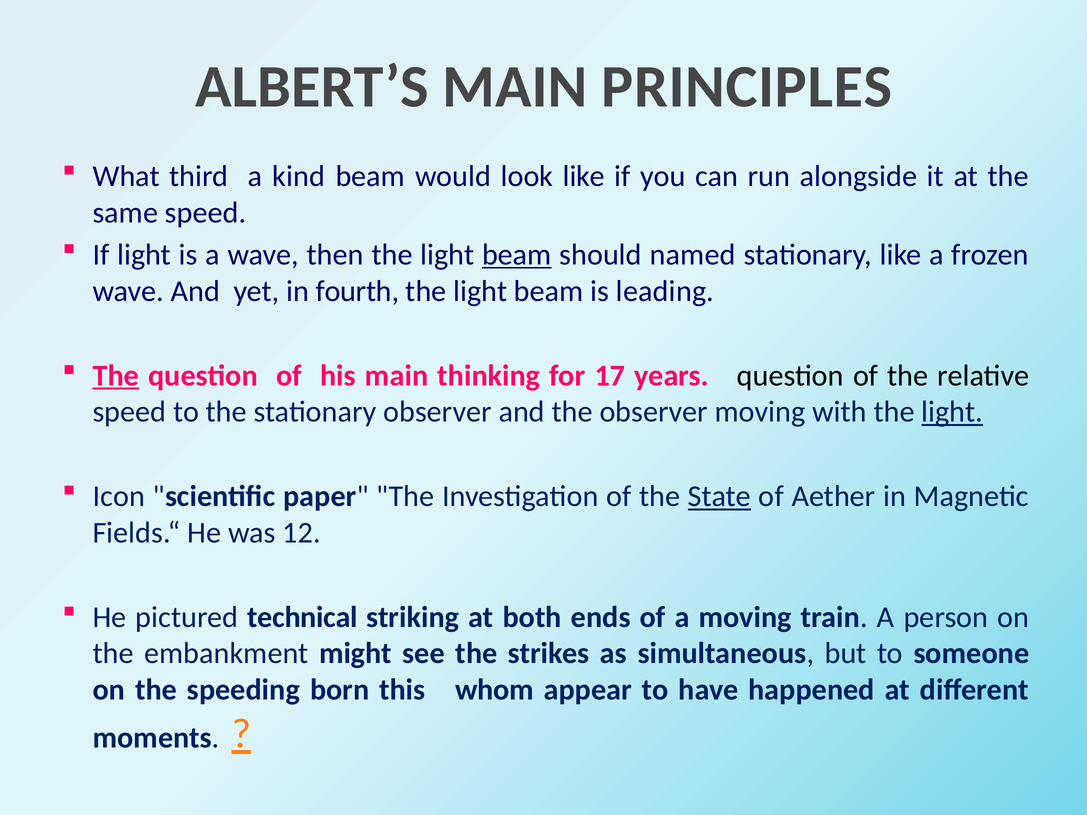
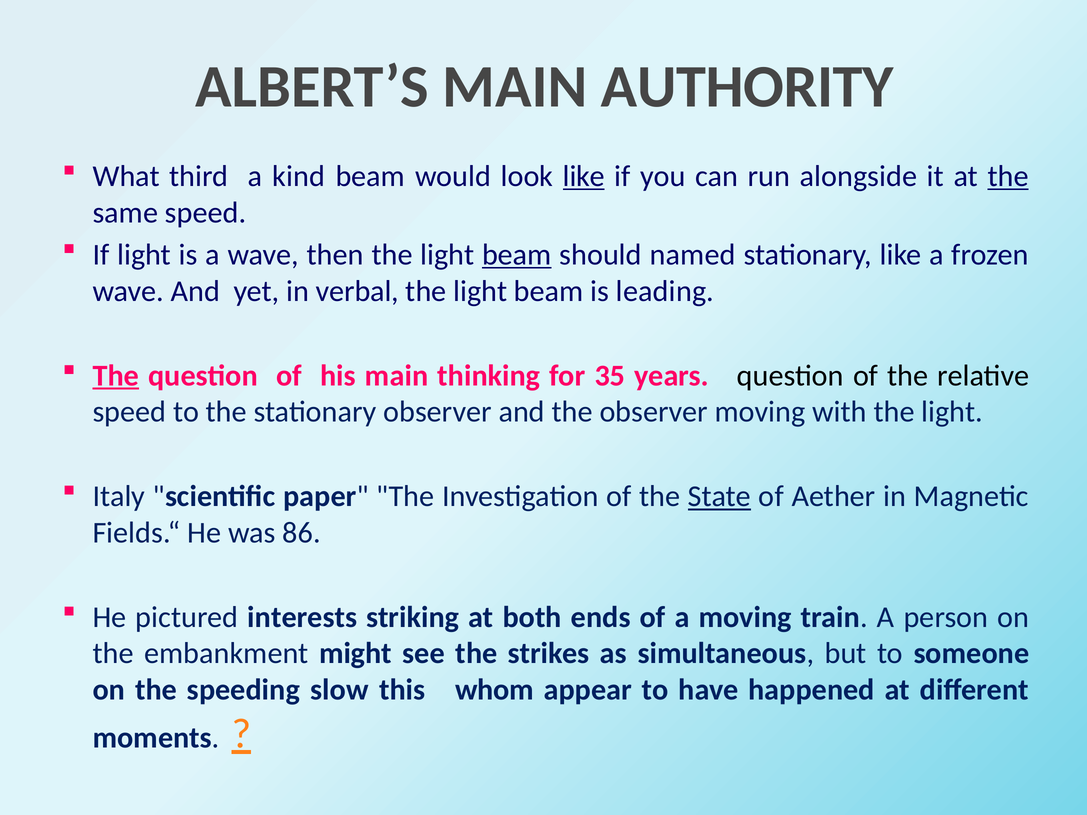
PRINCIPLES: PRINCIPLES -> AUTHORITY (747, 87)
like underline: none -> present (584, 176)
the underline: none -> present (1008, 176)
fourth: fourth -> verbal (357, 291)
17: 17 -> 35 (610, 376)
light underline: present -> none (952, 412)
Icon: Icon -> Italy (119, 497)
12: 12 -> 86 (302, 533)
technical: technical -> interests (302, 617)
born: born -> slow (339, 690)
